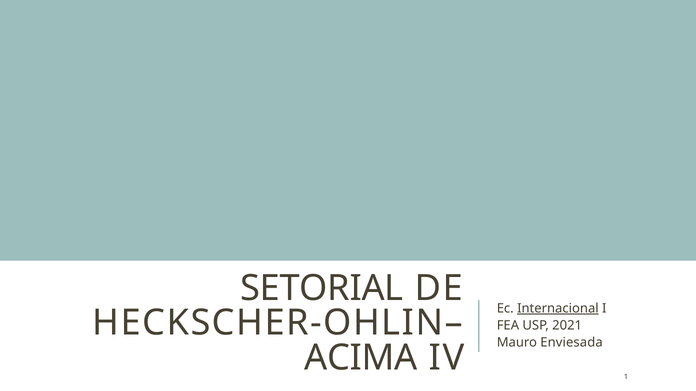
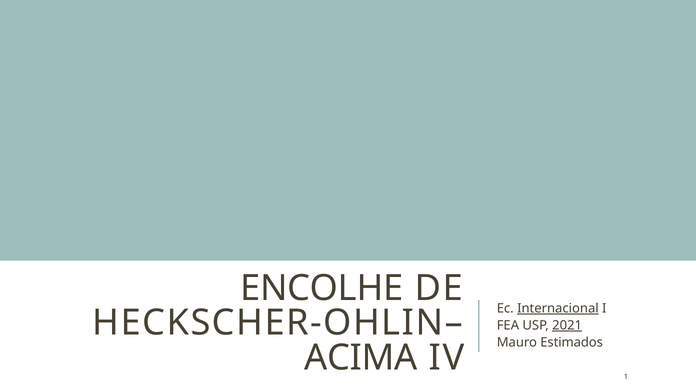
SETORIAL: SETORIAL -> ENCOLHE (322, 289)
2021 underline: none -> present (567, 326)
Enviesada: Enviesada -> Estimados (572, 343)
